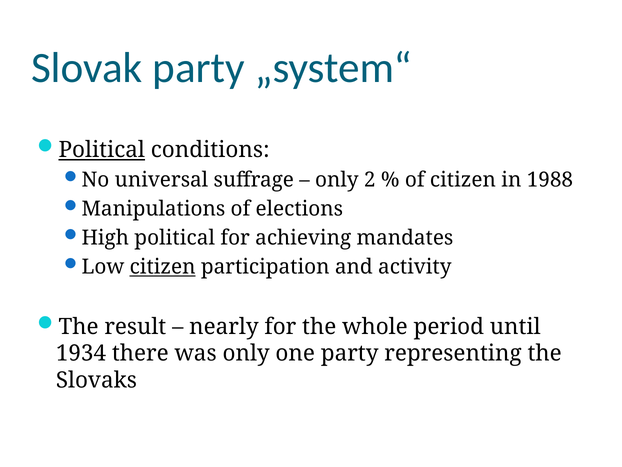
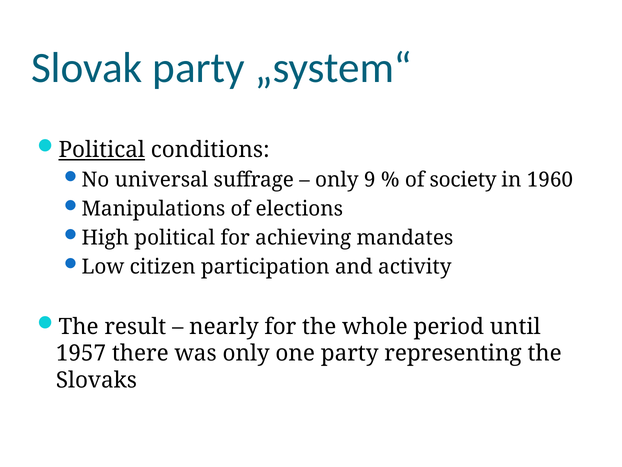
2: 2 -> 9 (370, 180)
of citizen: citizen -> society (463, 180)
1988: 1988 -> 1960 (550, 180)
citizen underline: present -> none (163, 267)
1934: 1934 -> 1957 (81, 353)
